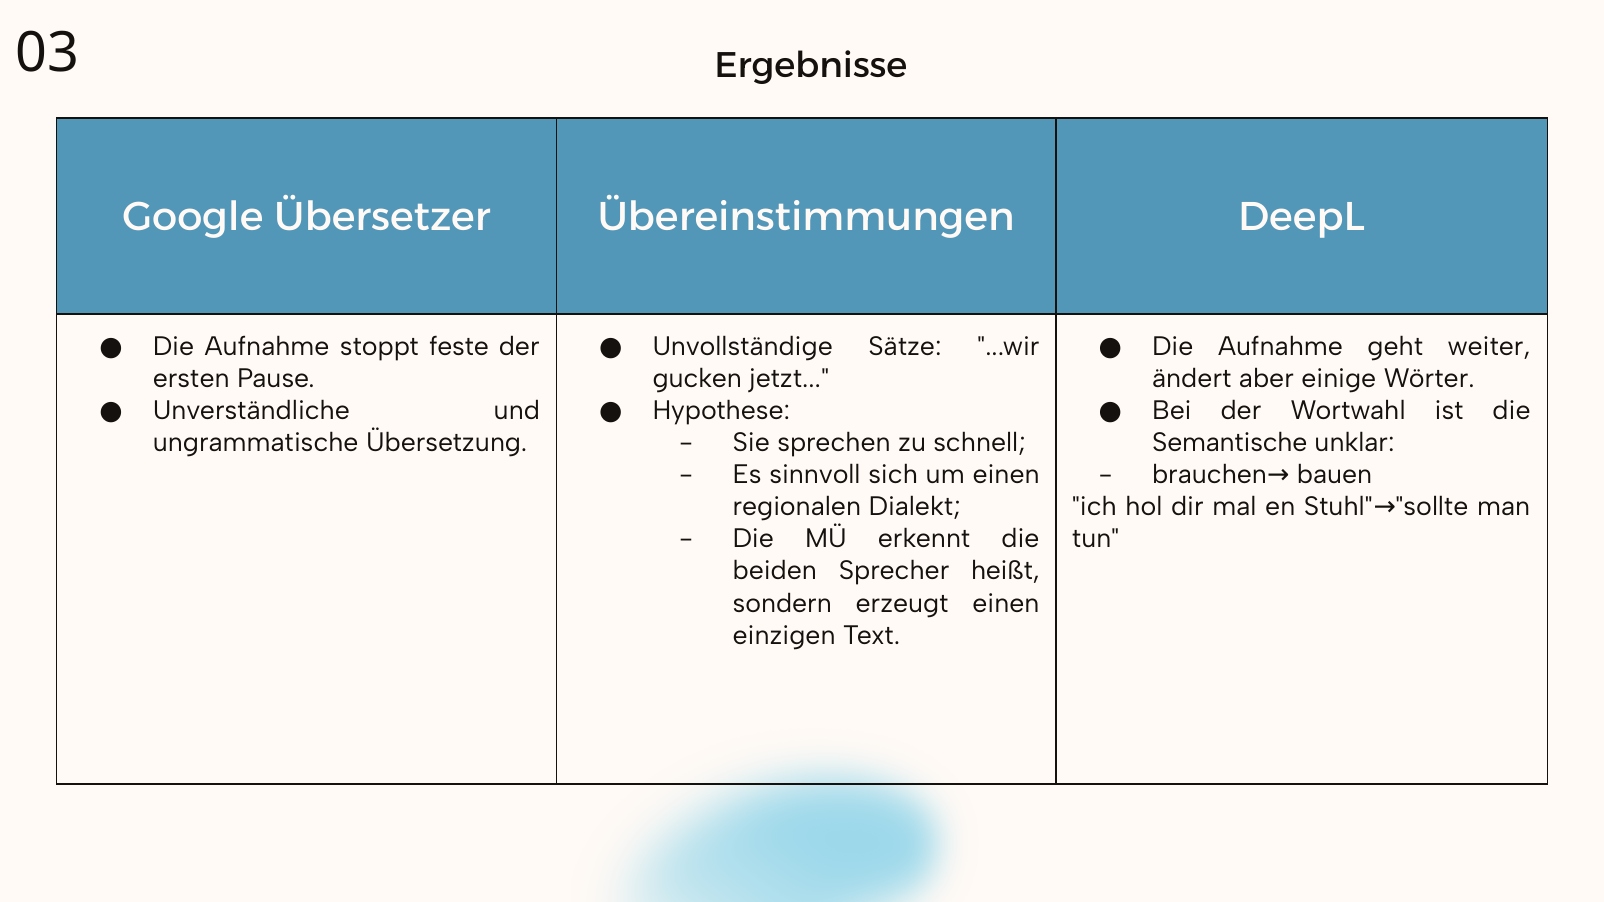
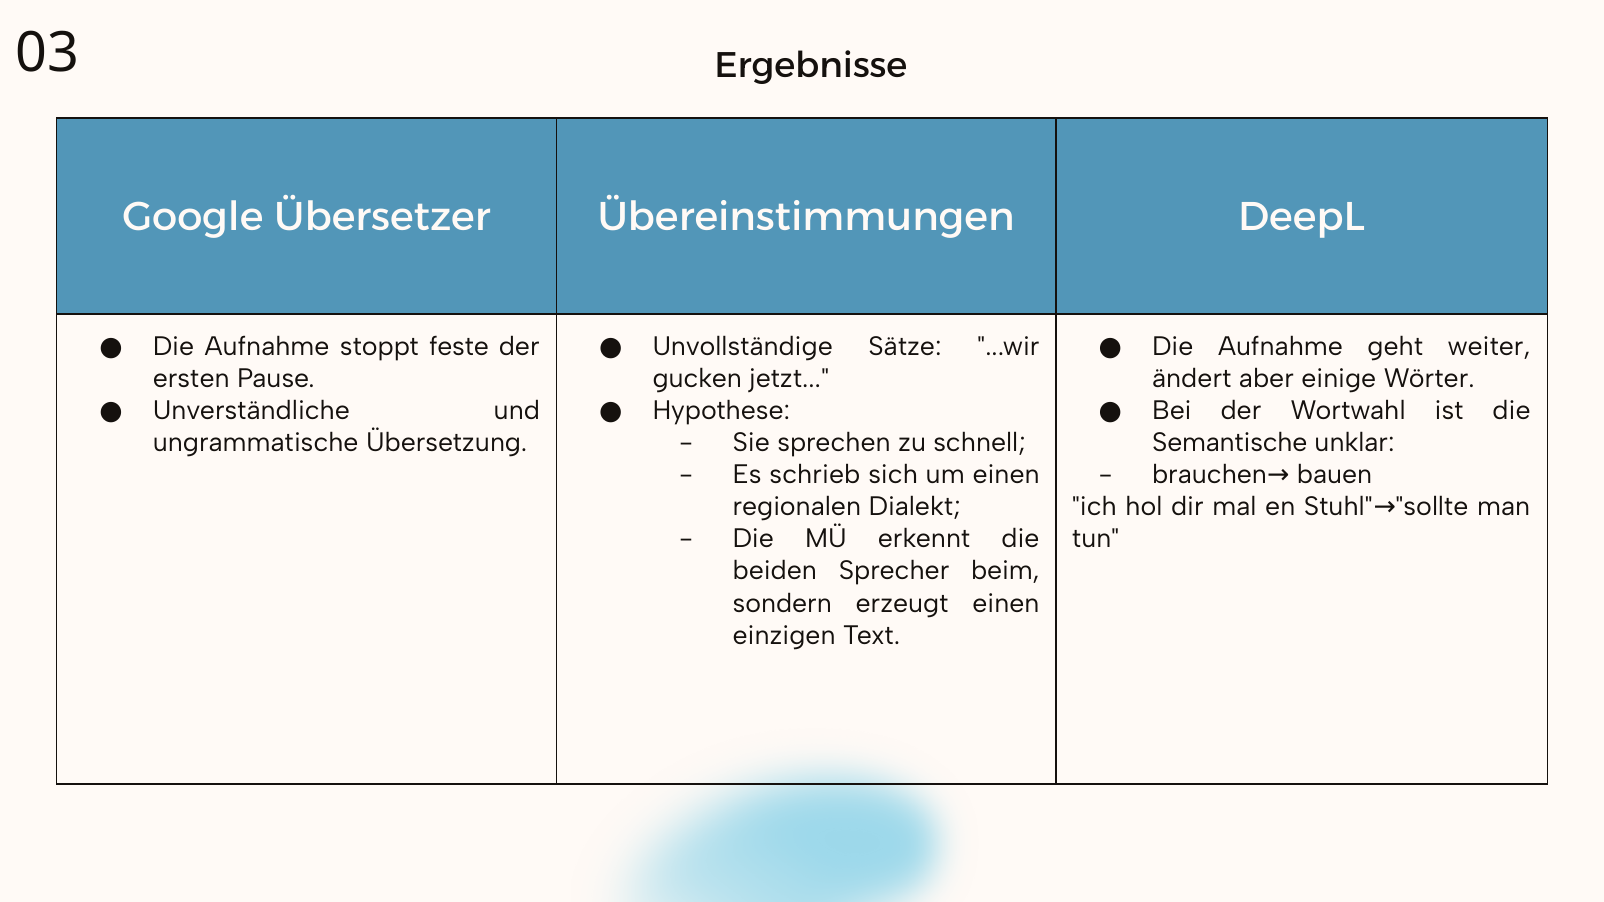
sinnvoll: sinnvoll -> schrieb (815, 475)
heißt: heißt -> beim (1005, 571)
